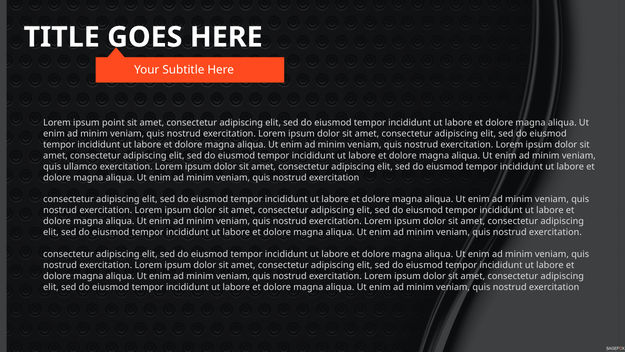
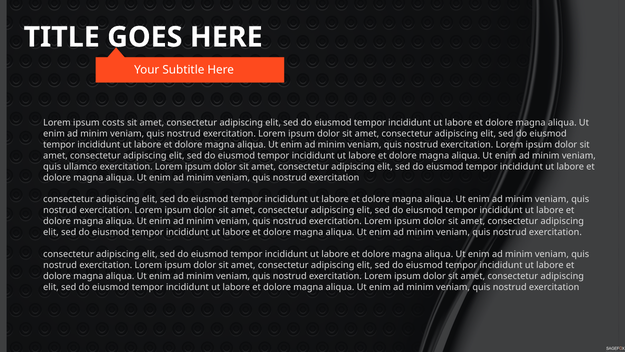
point: point -> costs (113, 123)
